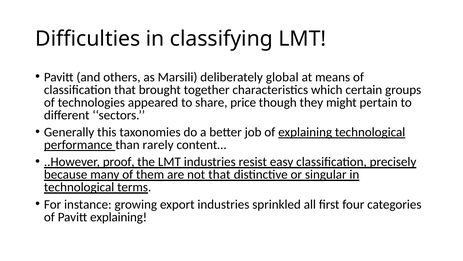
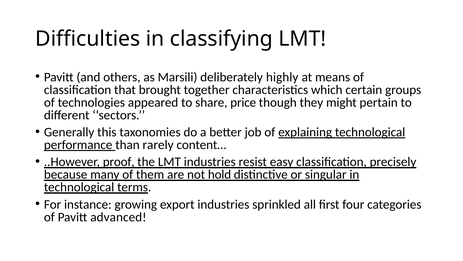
global: global -> highly (282, 77)
not that: that -> hold (220, 174)
Pavitt explaining: explaining -> advanced (118, 217)
